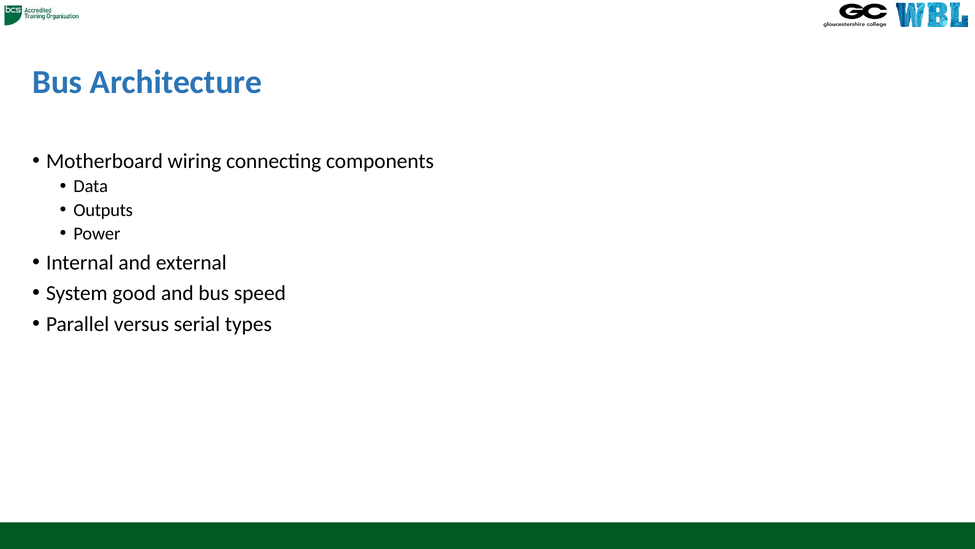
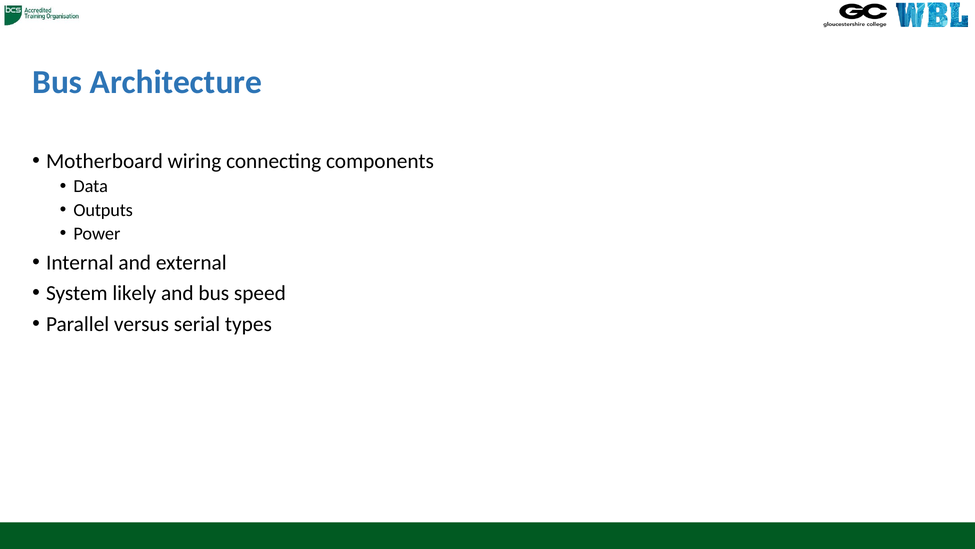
good: good -> likely (134, 293)
